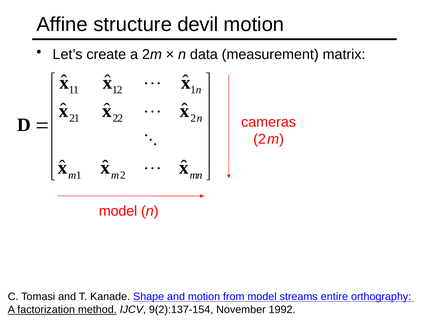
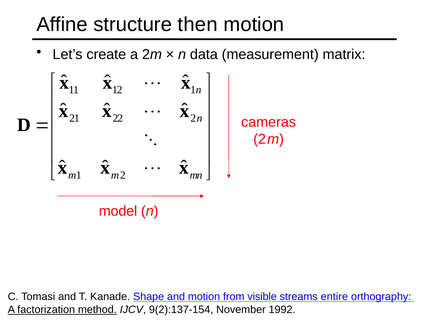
devil: devil -> then (198, 25)
from model: model -> visible (262, 297)
